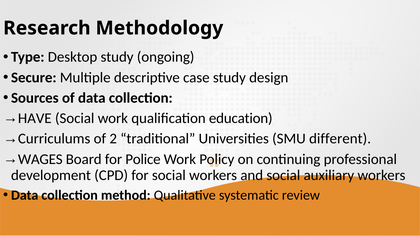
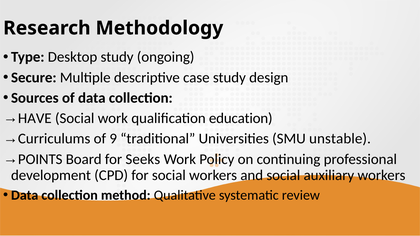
2: 2 -> 9 (113, 139)
different: different -> unstable (340, 139)
WAGES: WAGES -> POINTS (40, 159)
Police: Police -> Seeks (143, 159)
